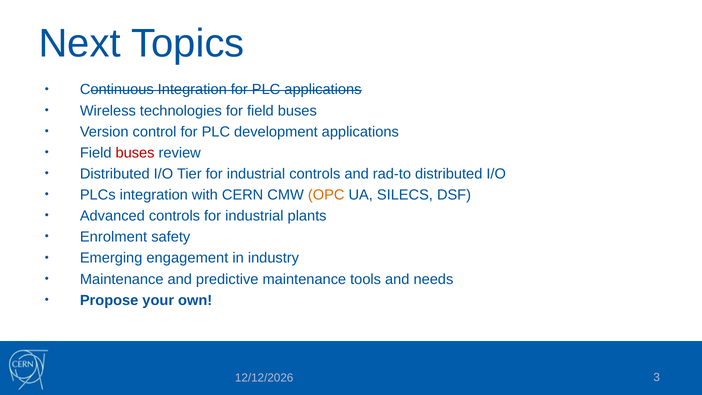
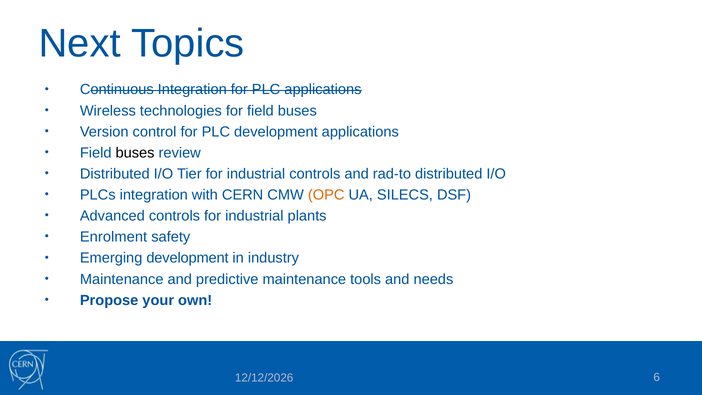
buses colour: red -> black (135, 153)
Emerging engagement: engagement -> development (188, 258)
3: 3 -> 6 (657, 377)
